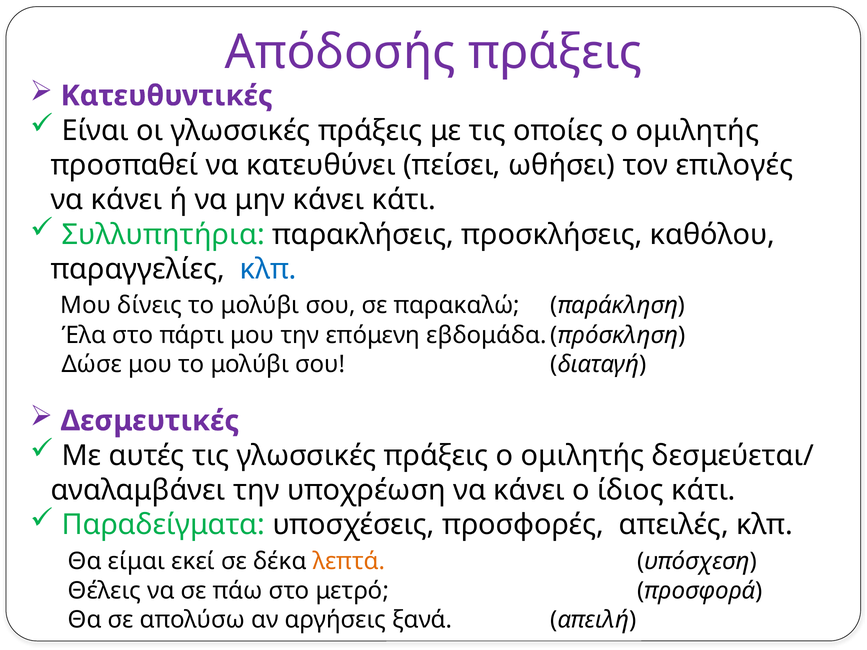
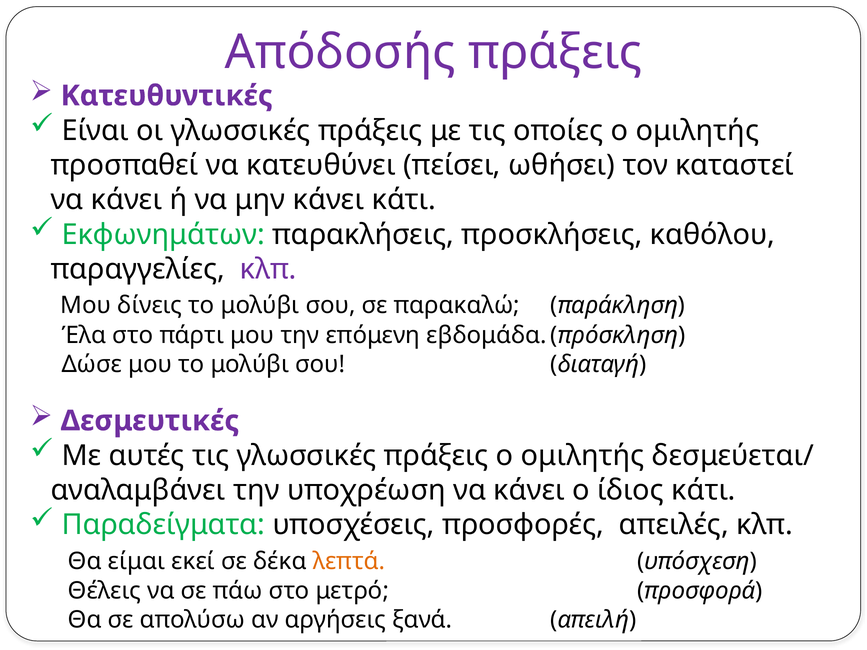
επιλογές: επιλογές -> καταστεί (735, 165)
Συλλυπητήρια: Συλλυπητήρια -> Εκφωνημάτων (163, 235)
κλπ colour: blue -> purple (268, 269)
